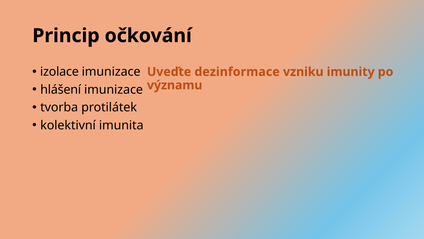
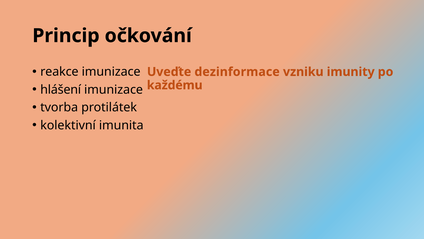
izolace: izolace -> reakce (59, 72)
významu: významu -> každému (175, 85)
